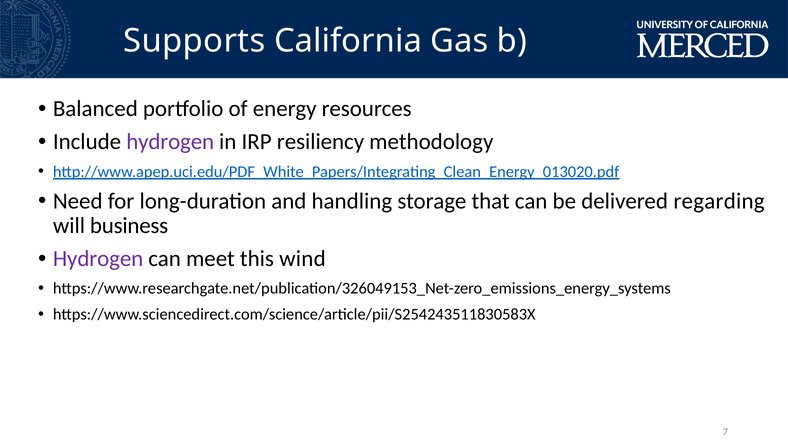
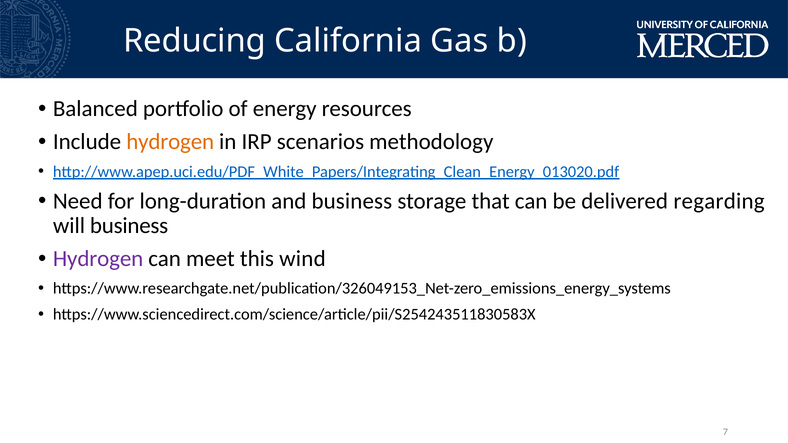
Supports: Supports -> Reducing (195, 41)
hydrogen colour: purple -> orange (170, 142)
resiliency: resiliency -> scenarios (320, 142)
and handling: handling -> business (352, 201)
